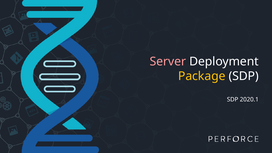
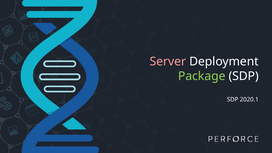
Package colour: yellow -> light green (202, 76)
